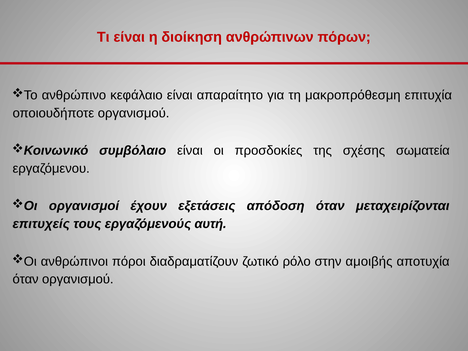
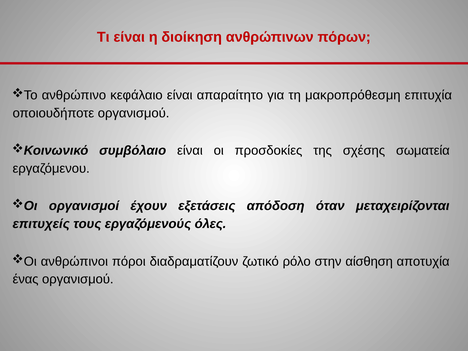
αυτή: αυτή -> όλες (211, 224)
αμοιβής: αμοιβής -> αίσθηση (369, 261)
όταν: όταν -> ένας (26, 279)
